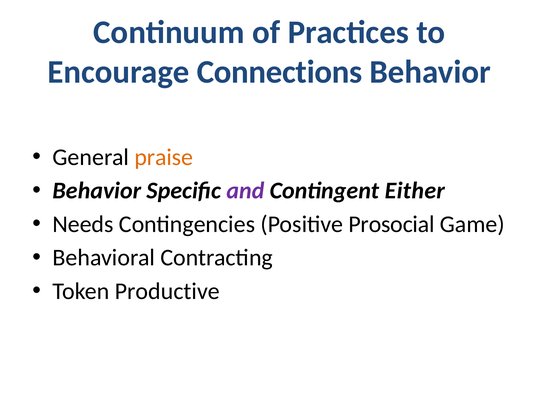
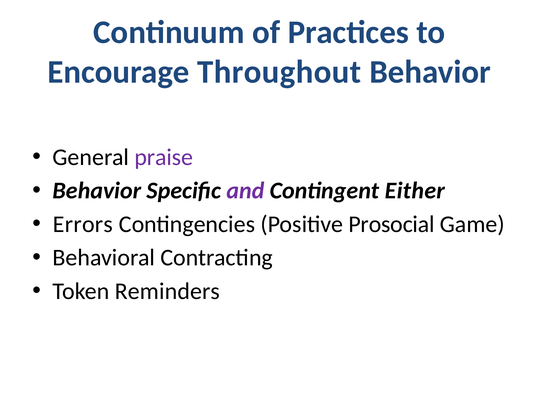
Connections: Connections -> Throughout (279, 72)
praise colour: orange -> purple (164, 157)
Needs: Needs -> Errors (83, 224)
Productive: Productive -> Reminders (167, 291)
